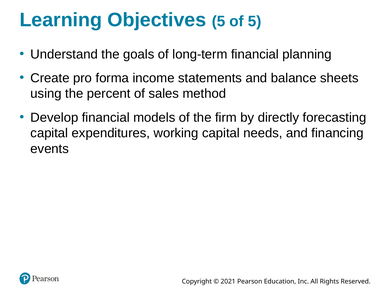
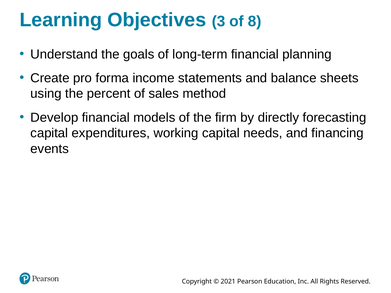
Objectives 5: 5 -> 3 (219, 21)
of 5: 5 -> 8 (255, 21)
